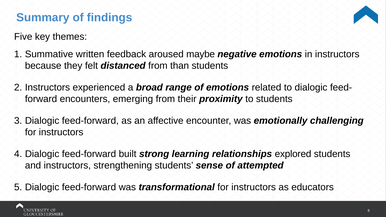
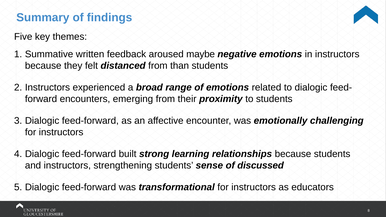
relationships explored: explored -> because (293, 154)
attempted: attempted -> discussed (261, 166)
